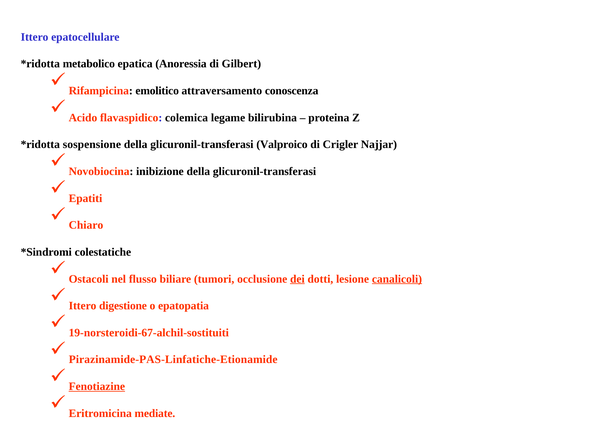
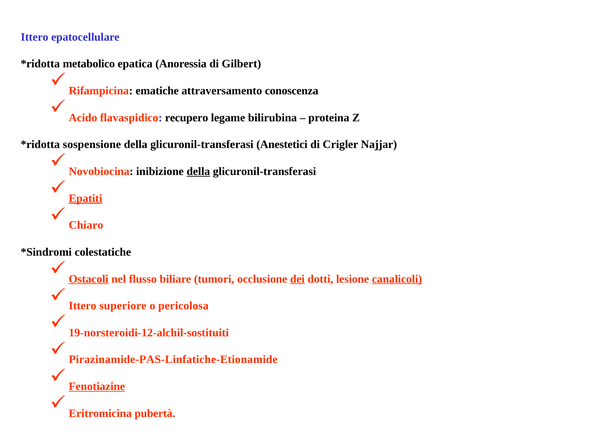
emolitico: emolitico -> ematiche (157, 91)
colemica: colemica -> recupero (187, 118)
Valproico: Valproico -> Anestetici (282, 145)
della underline: none -> present (198, 171)
Epatiti underline: none -> present (85, 198)
Ostacoli underline: none -> present (89, 279)
digestione: digestione -> superiore (123, 306)
epatopatia: epatopatia -> pericolosa (183, 306)
19-norsteroidi-67-alchil-sostituiti: 19-norsteroidi-67-alchil-sostituiti -> 19-norsteroidi-12-alchil-sostituiti (149, 333)
mediate: mediate -> pubertà (155, 414)
